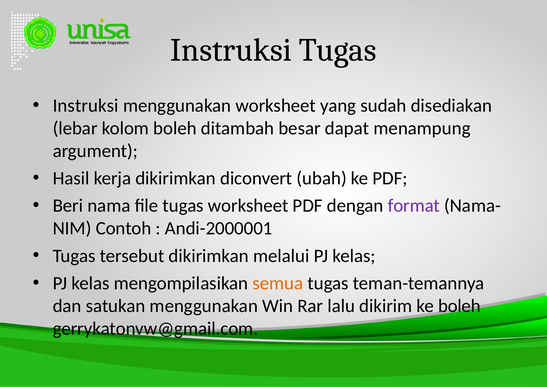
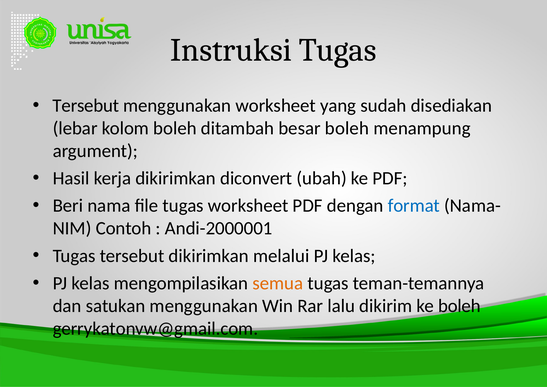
Instruksi: Instruksi -> Tersebut (86, 106)
besar dapat: dapat -> boleh (347, 128)
format colour: purple -> blue (414, 206)
